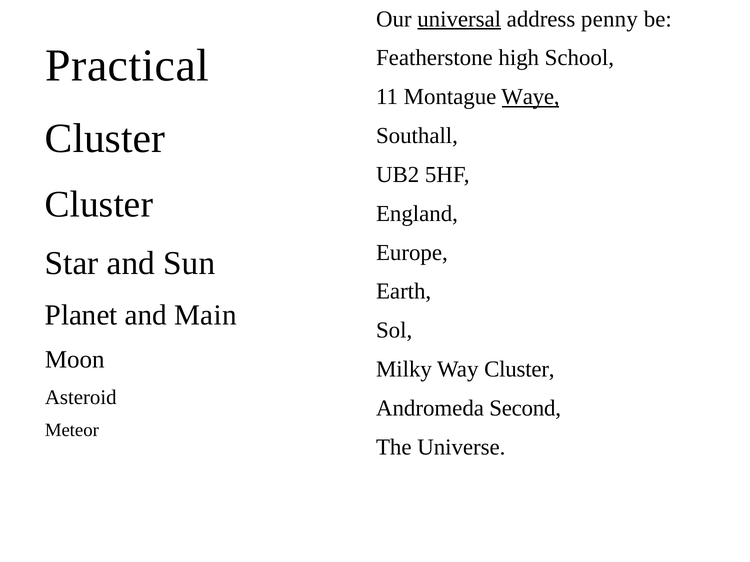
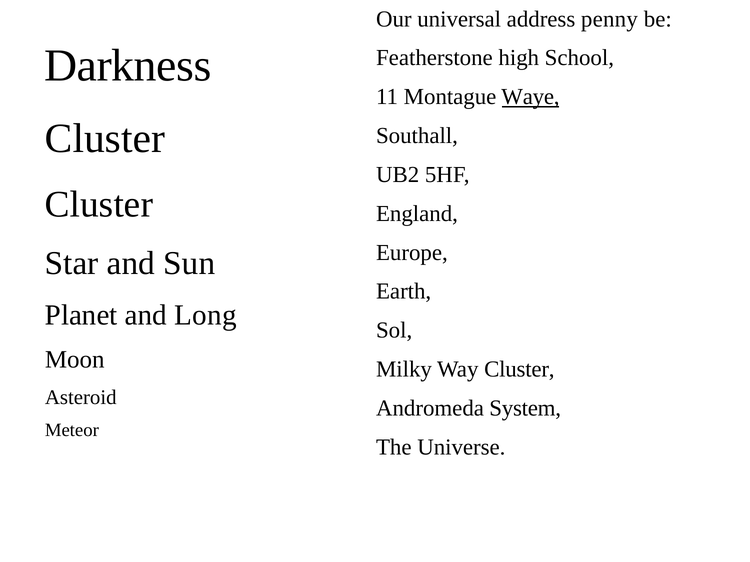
universal underline: present -> none (459, 19)
Practical: Practical -> Darkness (128, 66)
Main: Main -> Long (205, 315)
Second: Second -> System (525, 408)
